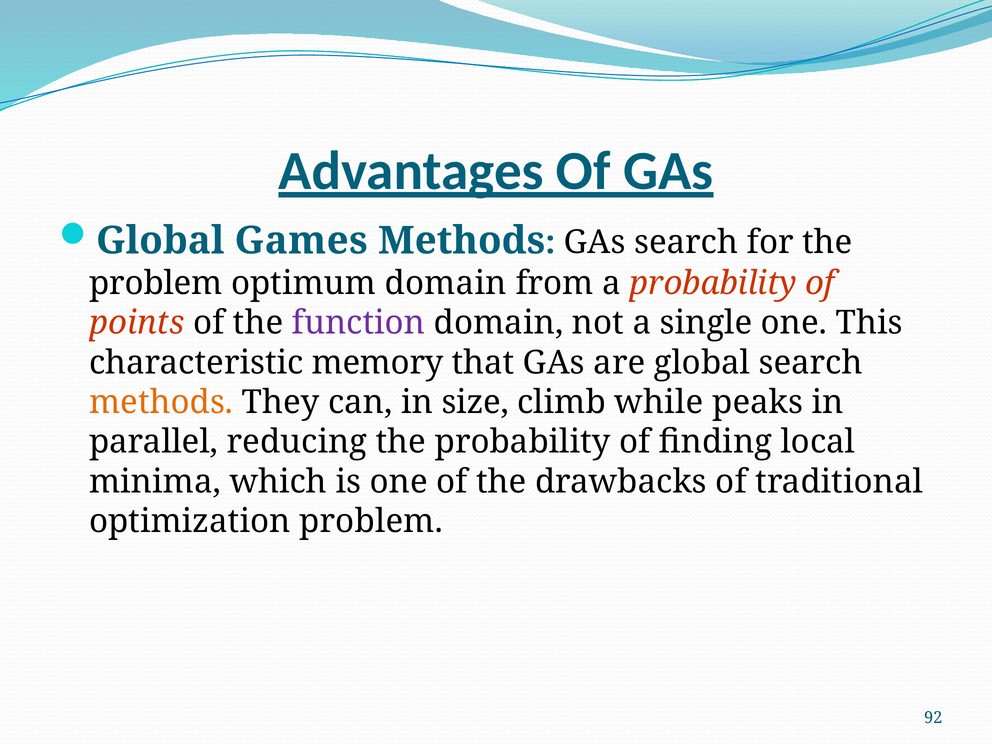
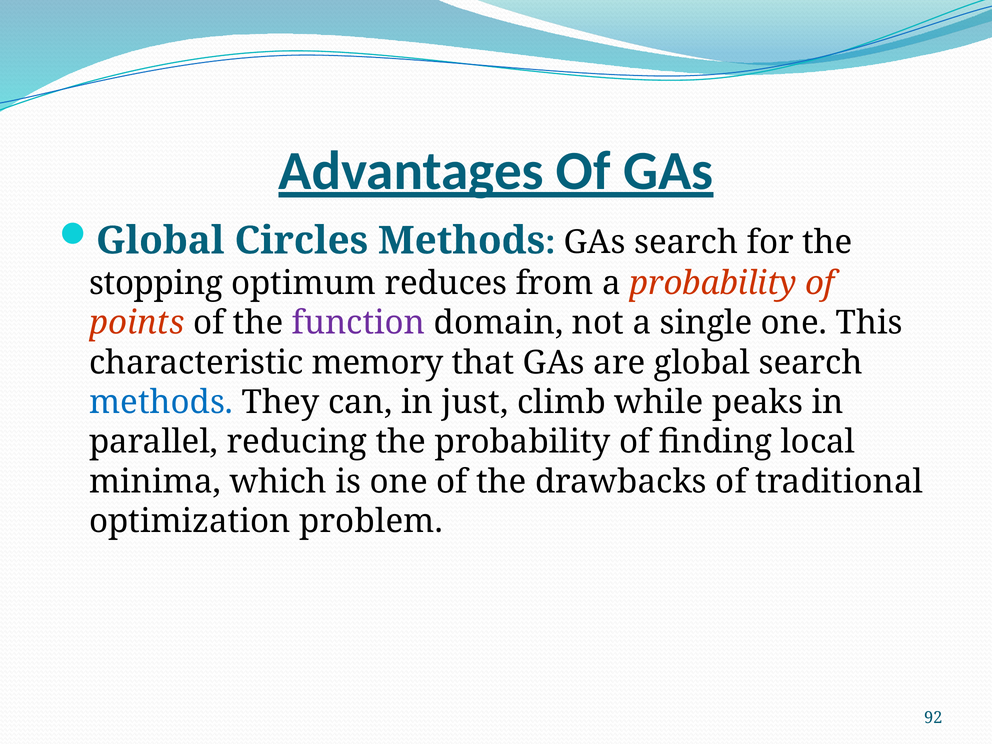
Games: Games -> Circles (301, 241)
problem: problem -> stopping (156, 283)
optimum domain: domain -> reduces (446, 283)
methods colour: orange -> blue (161, 402)
size: size -> just (475, 402)
